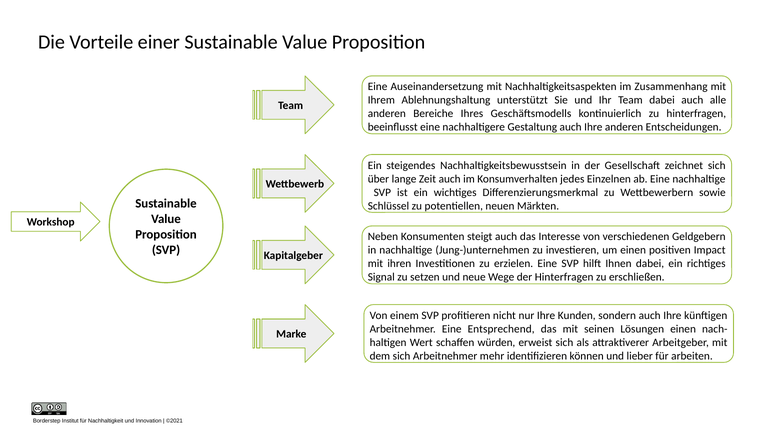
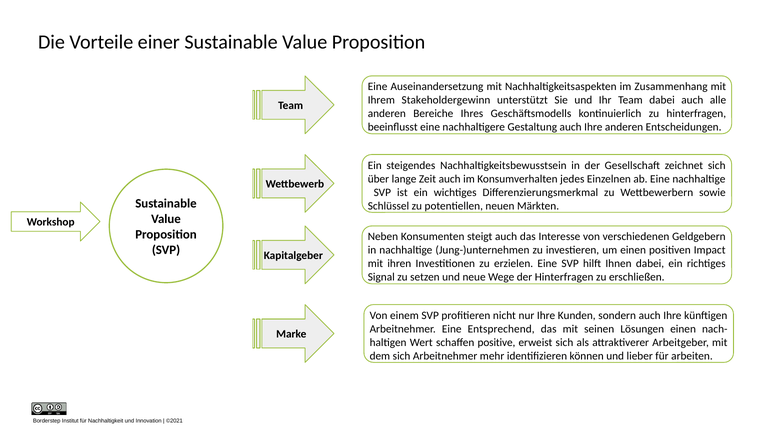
Ablehnungshaltung: Ablehnungshaltung -> Stakeholdergewinn (446, 100)
würden: würden -> positive (496, 343)
